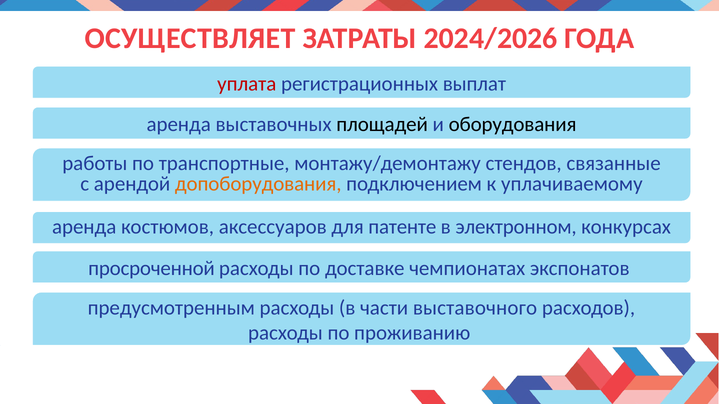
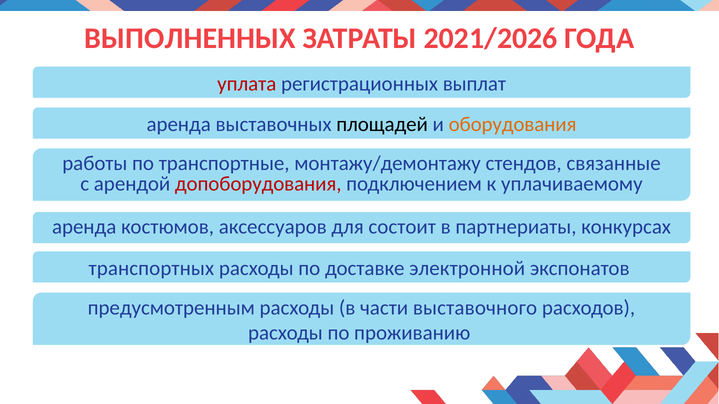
ОСУЩЕСТВЛЯЕТ: ОСУЩЕСТВЛЯЕТ -> ВЫПОЛНЕННЫХ (190, 38)
2024/2026: 2024/2026 -> 2021/2026 (491, 38)
оборудования colour: black -> orange (513, 125)
допоборудования colour: orange -> red (258, 184)
патенте: патенте -> состоит (402, 227)
электронном: электронном -> партнериаты (516, 227)
просроченной: просроченной -> транспортных (151, 269)
чемпионатах: чемпионатах -> электронной (467, 269)
